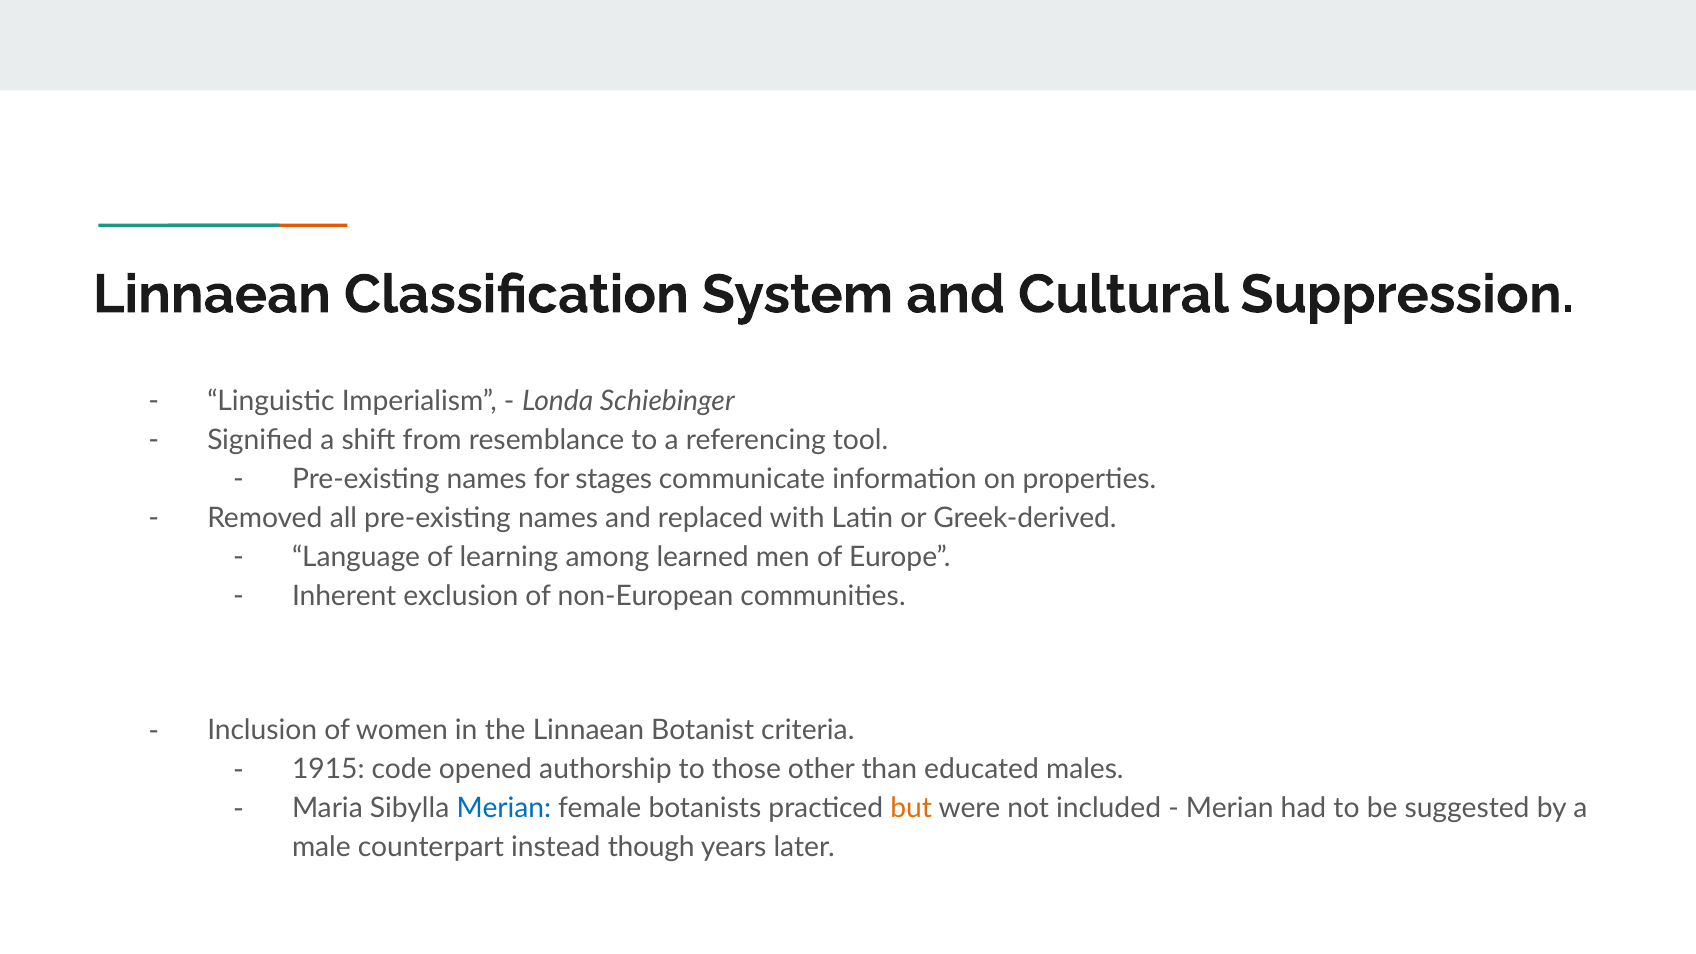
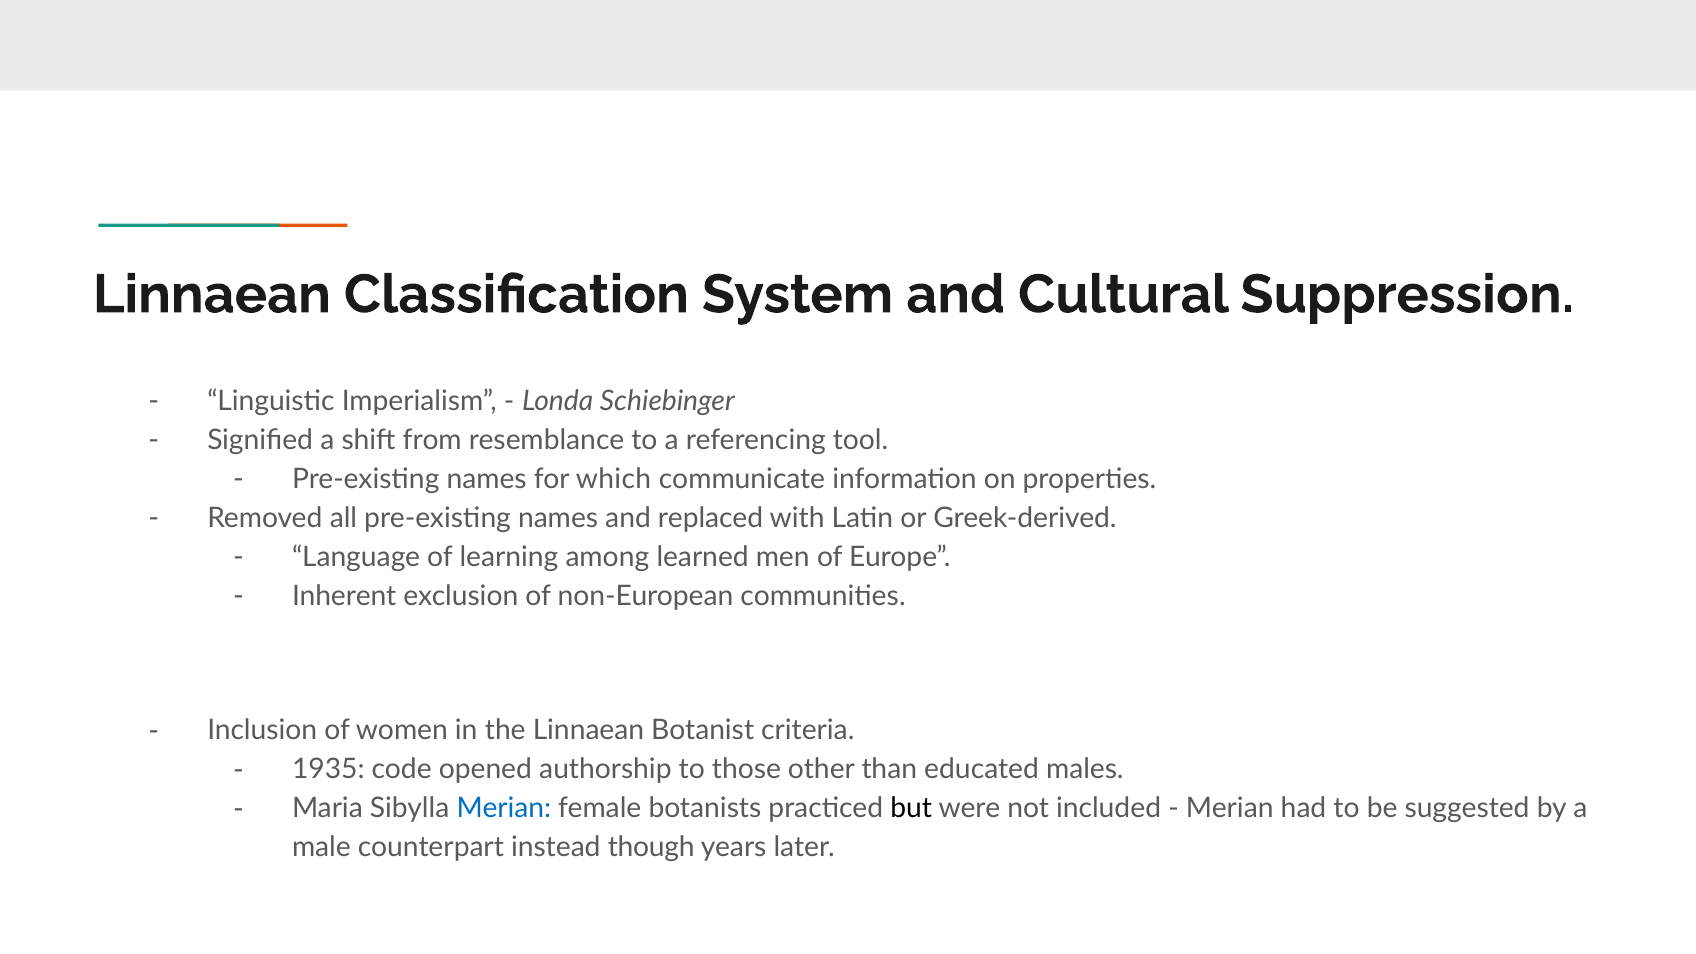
stages: stages -> which (614, 479)
1915: 1915 -> 1935 (328, 770)
but colour: orange -> black (911, 809)
